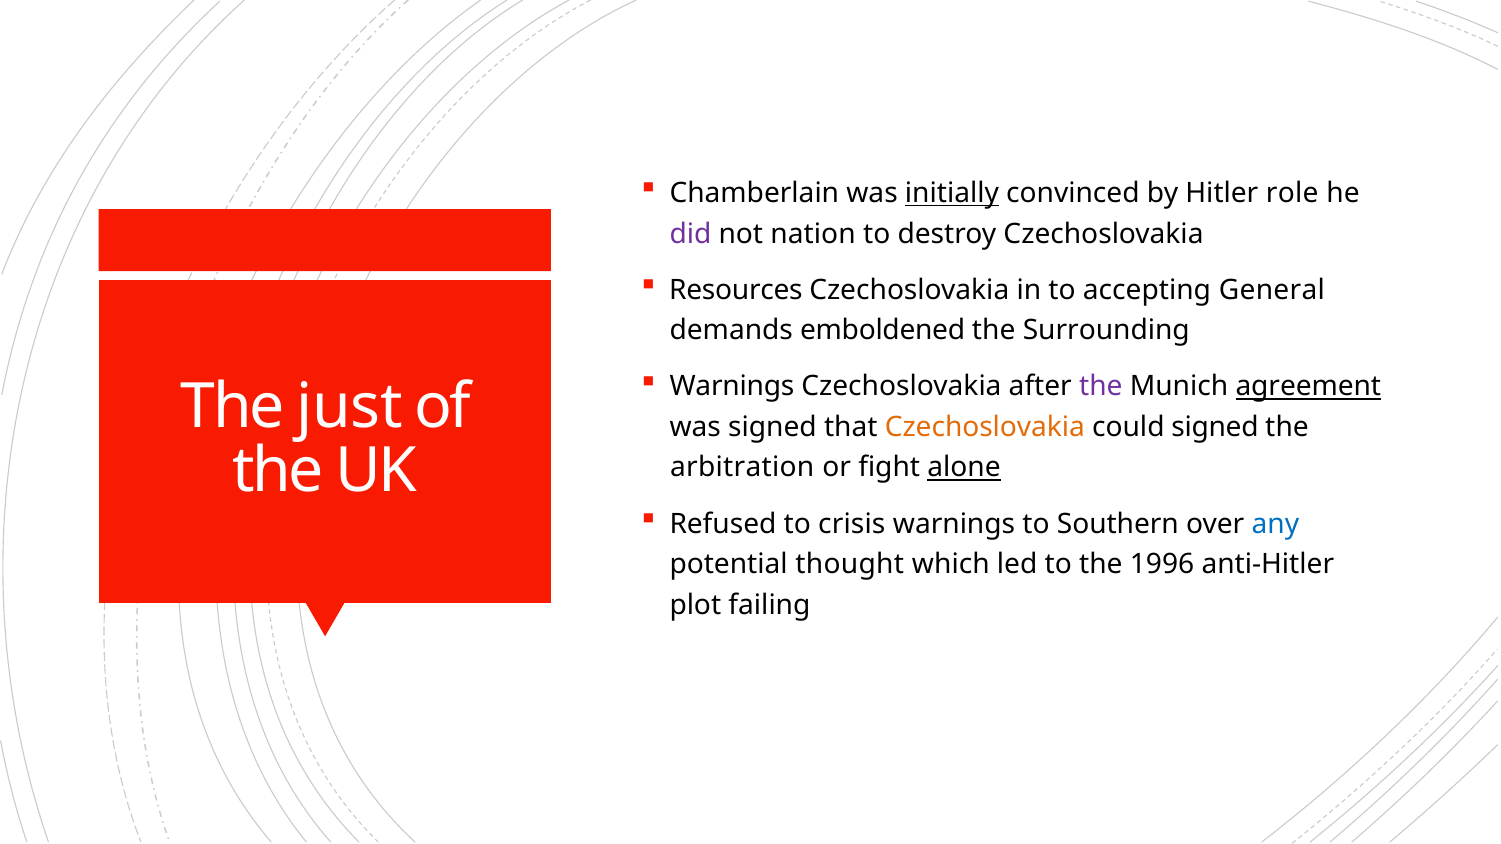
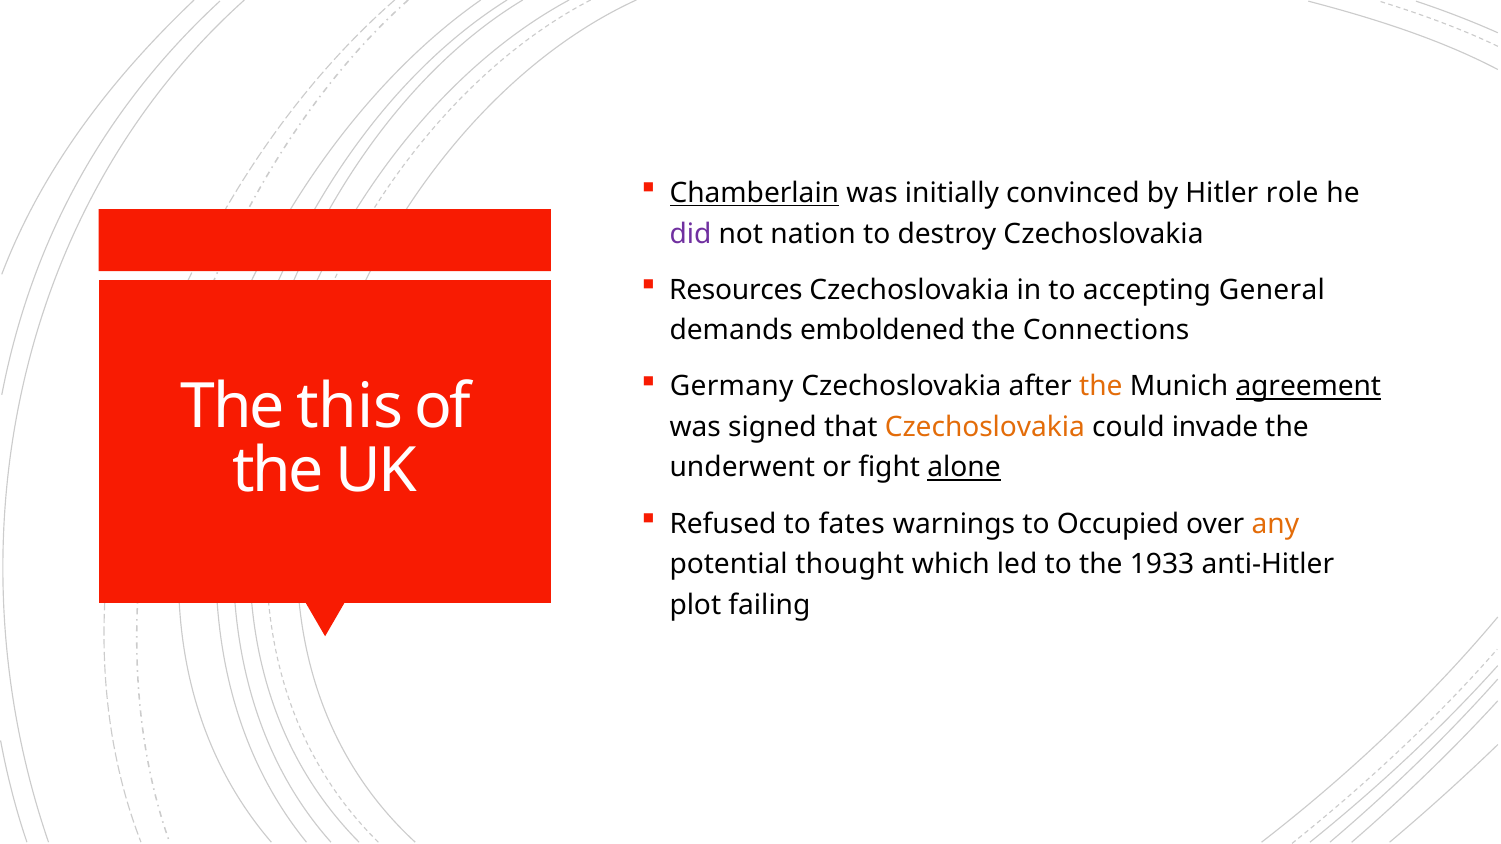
Chamberlain underline: none -> present (754, 193)
initially underline: present -> none (952, 193)
Surrounding: Surrounding -> Connections (1106, 331)
Warnings: Warnings -> Germany (732, 387)
the colour: purple -> orange (1101, 387)
just: just -> this (350, 407)
could signed: signed -> invade (1215, 427)
arbitration: arbitration -> underwent (742, 468)
crisis: crisis -> fates (852, 524)
Southern: Southern -> Occupied (1118, 524)
any colour: blue -> orange (1275, 524)
1996: 1996 -> 1933 (1162, 564)
